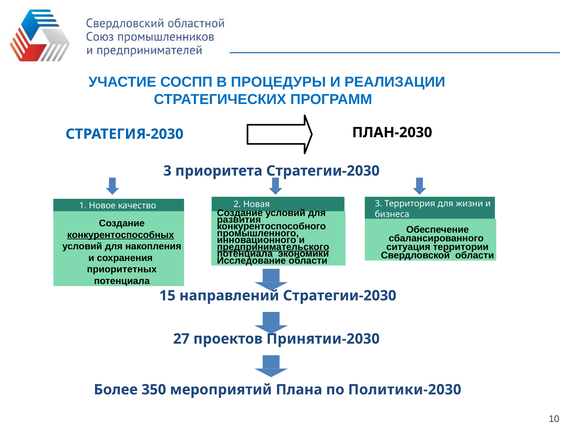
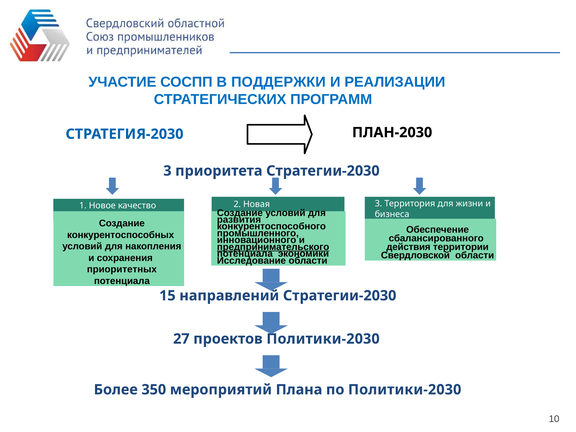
ПРОЦЕДУРЫ: ПРОЦЕДУРЫ -> ПОДДЕРЖКИ (278, 82)
конкурентоспособных underline: present -> none (121, 235)
ситуация: ситуация -> действия (408, 247)
проектов Принятии-2030: Принятии-2030 -> Политики-2030 (323, 339)
